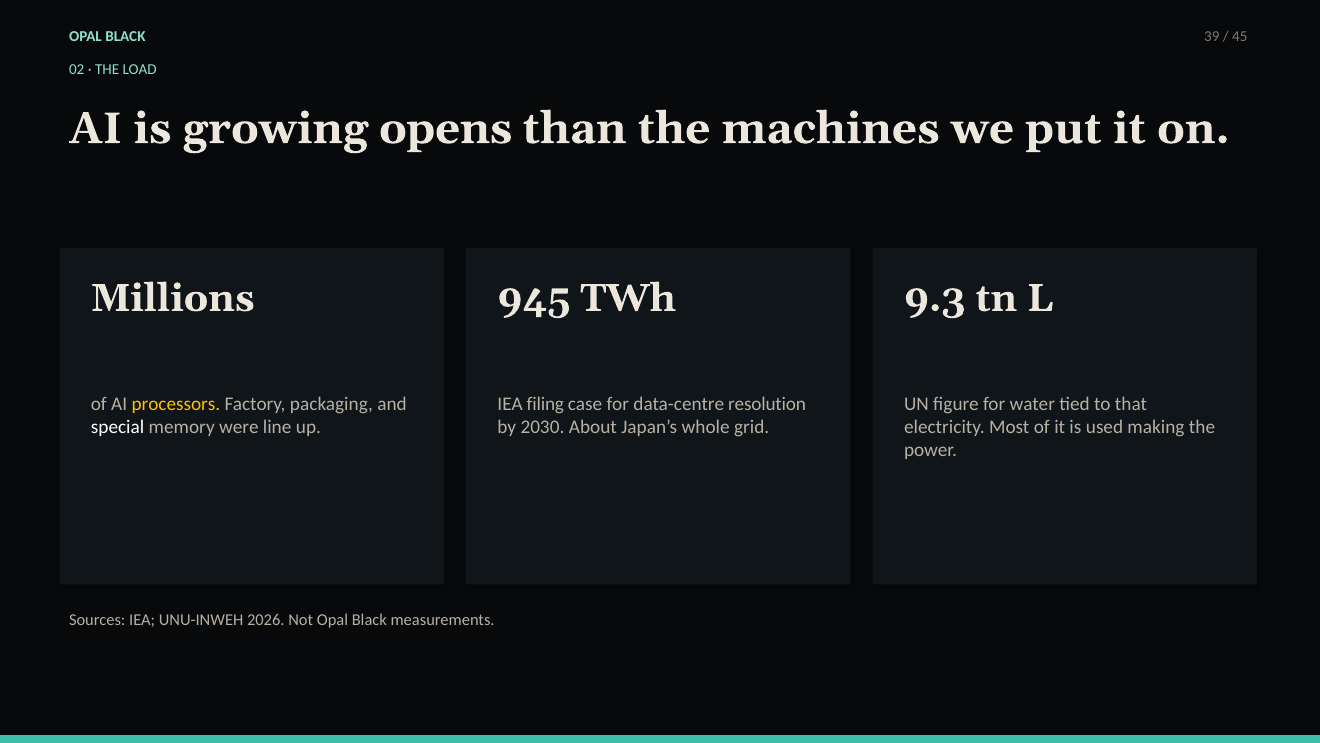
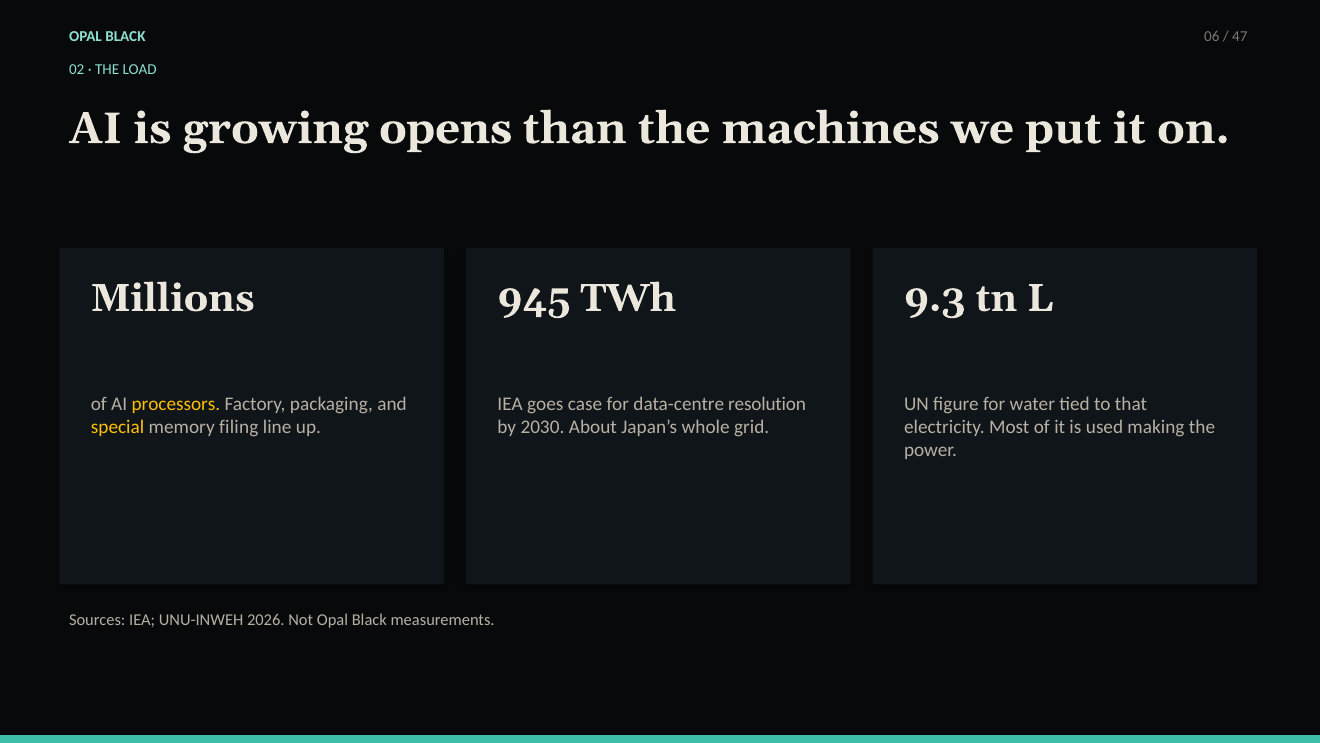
39: 39 -> 06 (1212, 37)
45: 45 -> 47 (1240, 37)
filing: filing -> goes (545, 404)
special colour: white -> yellow (118, 427)
were: were -> filing (239, 427)
